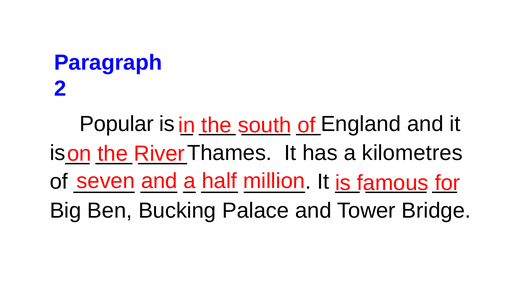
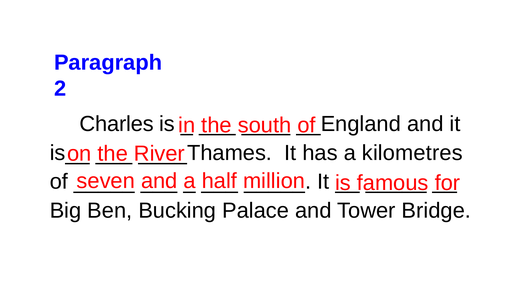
Popular: Popular -> Charles (117, 124)
